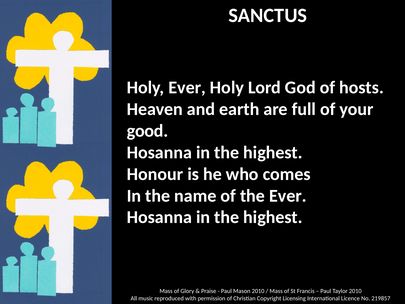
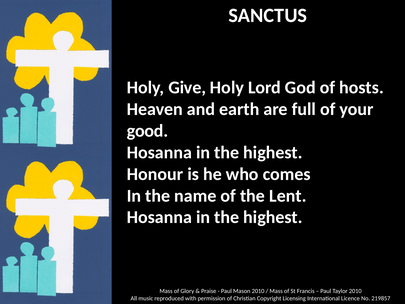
Holy Ever: Ever -> Give (187, 88)
the Ever: Ever -> Lent (288, 196)
